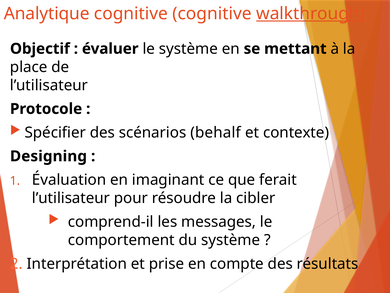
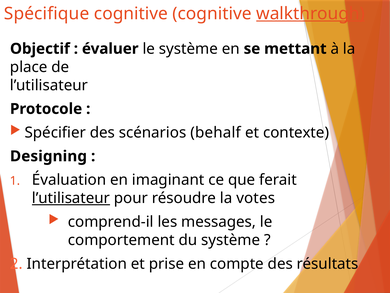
Analytique: Analytique -> Spécifique (47, 14)
l’utilisateur underline: none -> present (71, 198)
cibler: cibler -> votes (256, 198)
